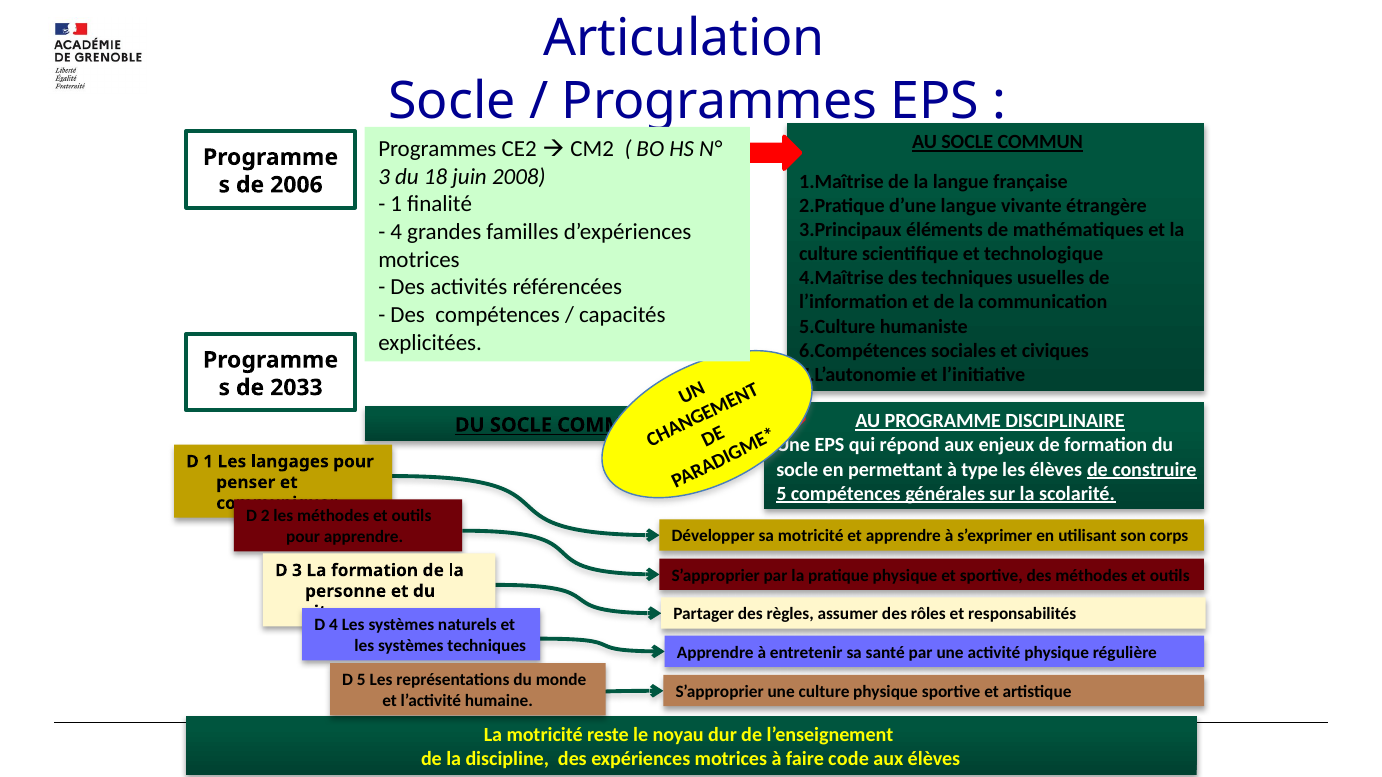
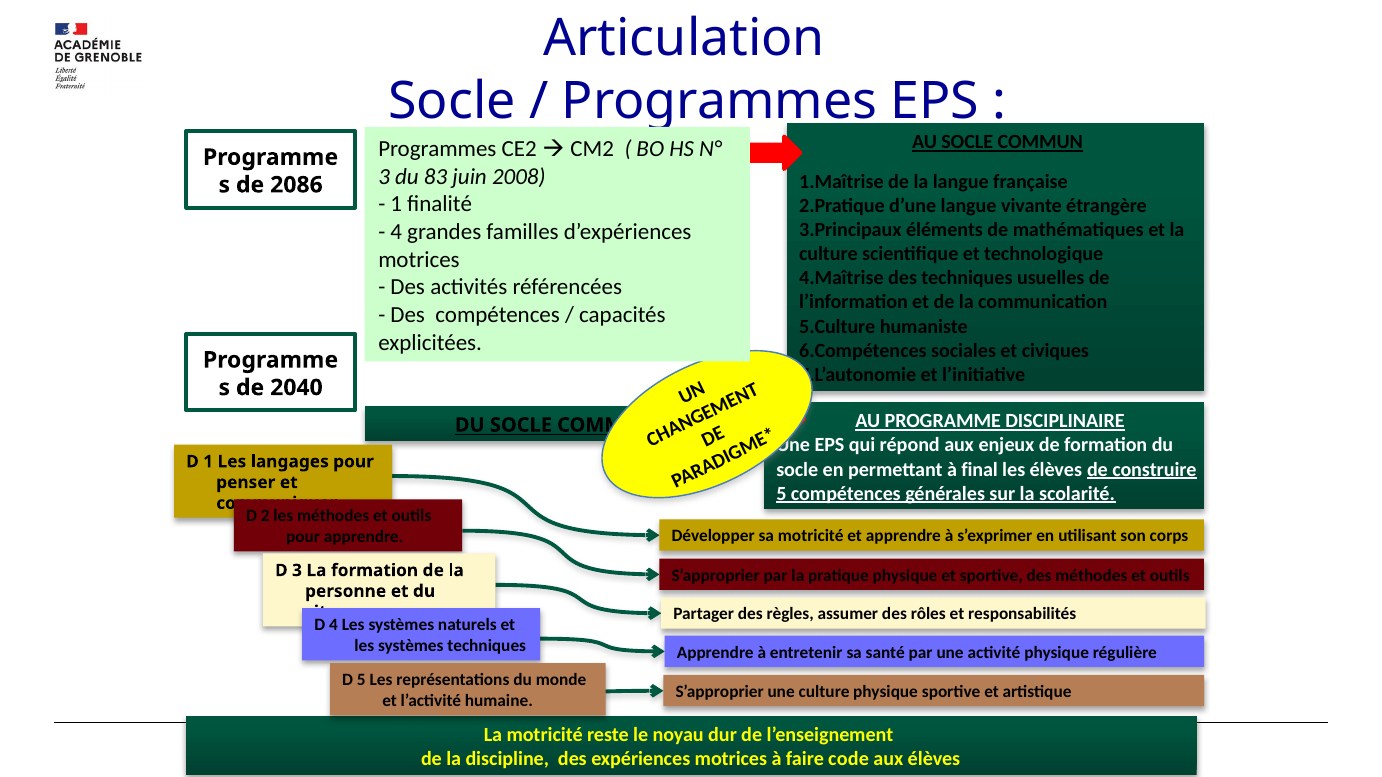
18: 18 -> 83 (435, 177)
2006: 2006 -> 2086 (296, 185)
2033: 2033 -> 2040 (296, 388)
type: type -> final (980, 470)
